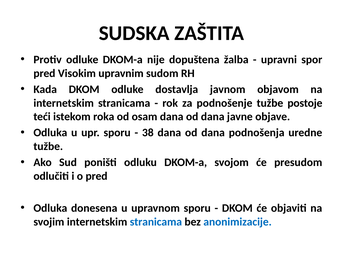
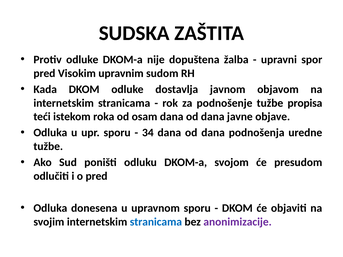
postoje: postoje -> propisa (305, 103)
38: 38 -> 34 (148, 133)
anonimizacije colour: blue -> purple (238, 222)
